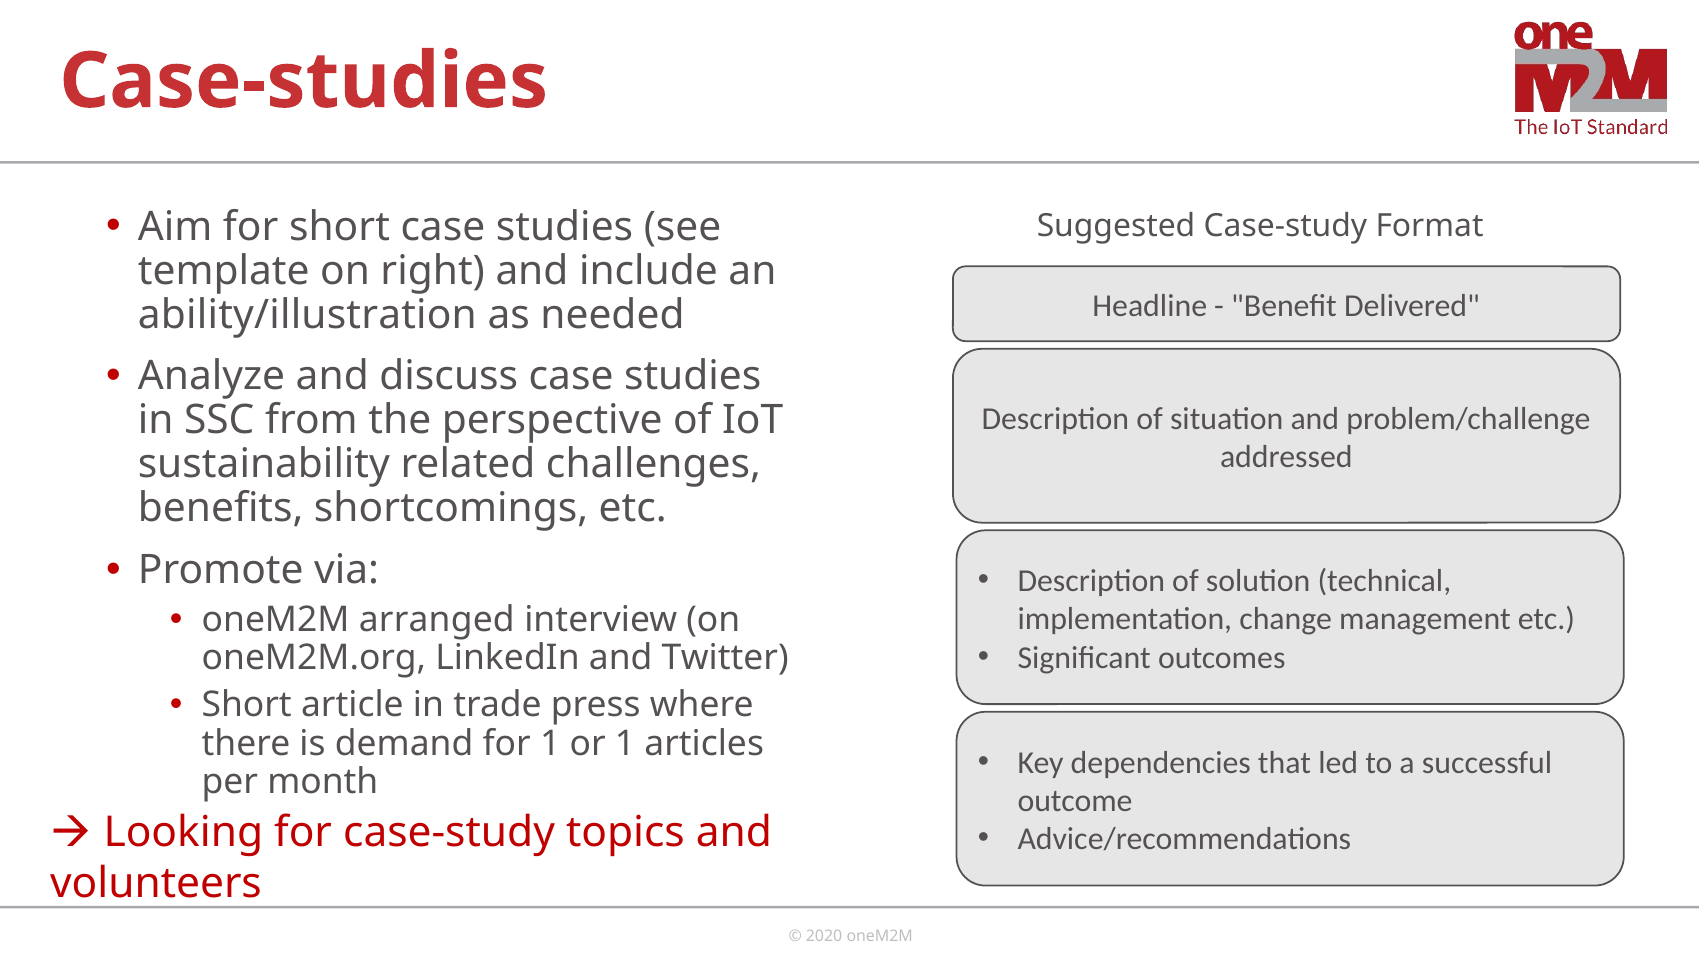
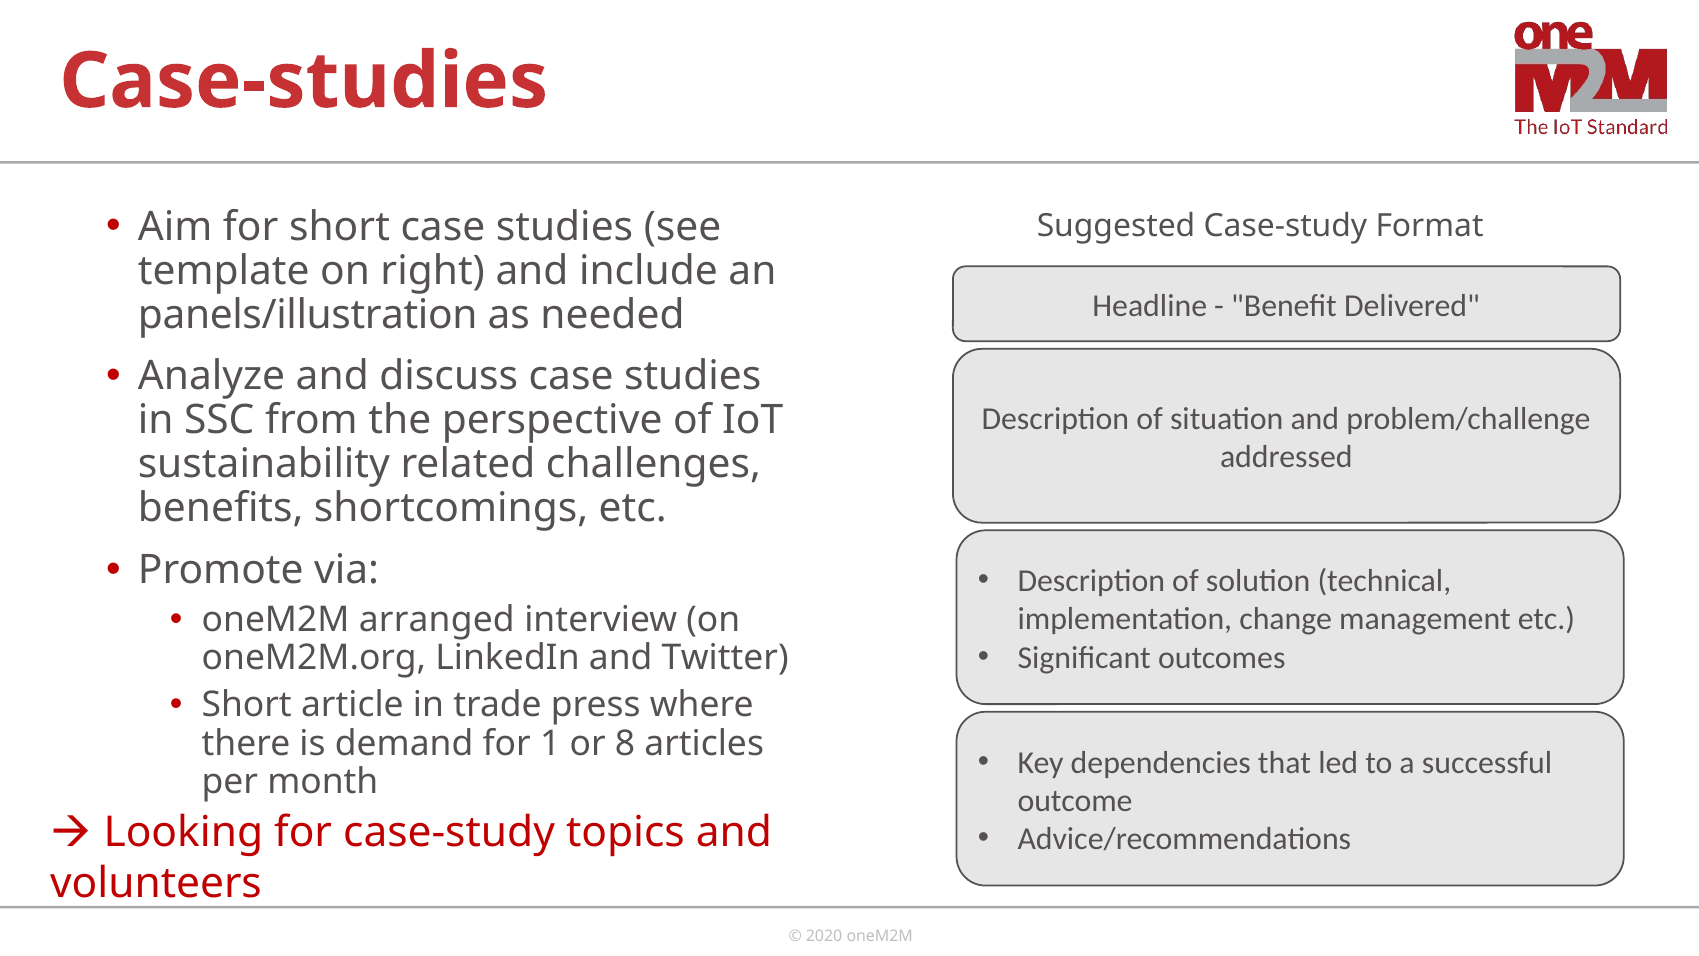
ability/illustration: ability/illustration -> panels/illustration (308, 315)
or 1: 1 -> 8 (625, 743)
